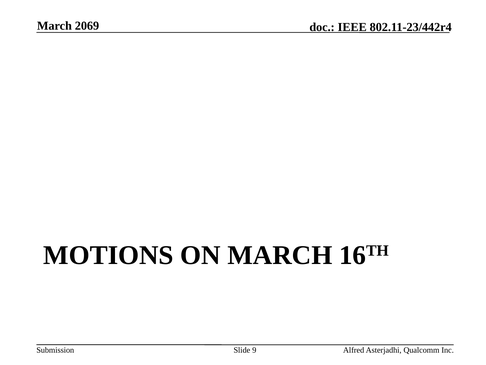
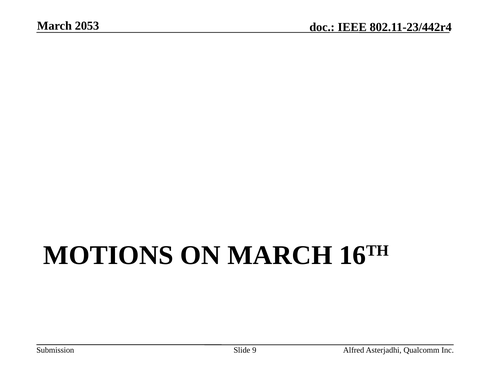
2069: 2069 -> 2053 (87, 26)
